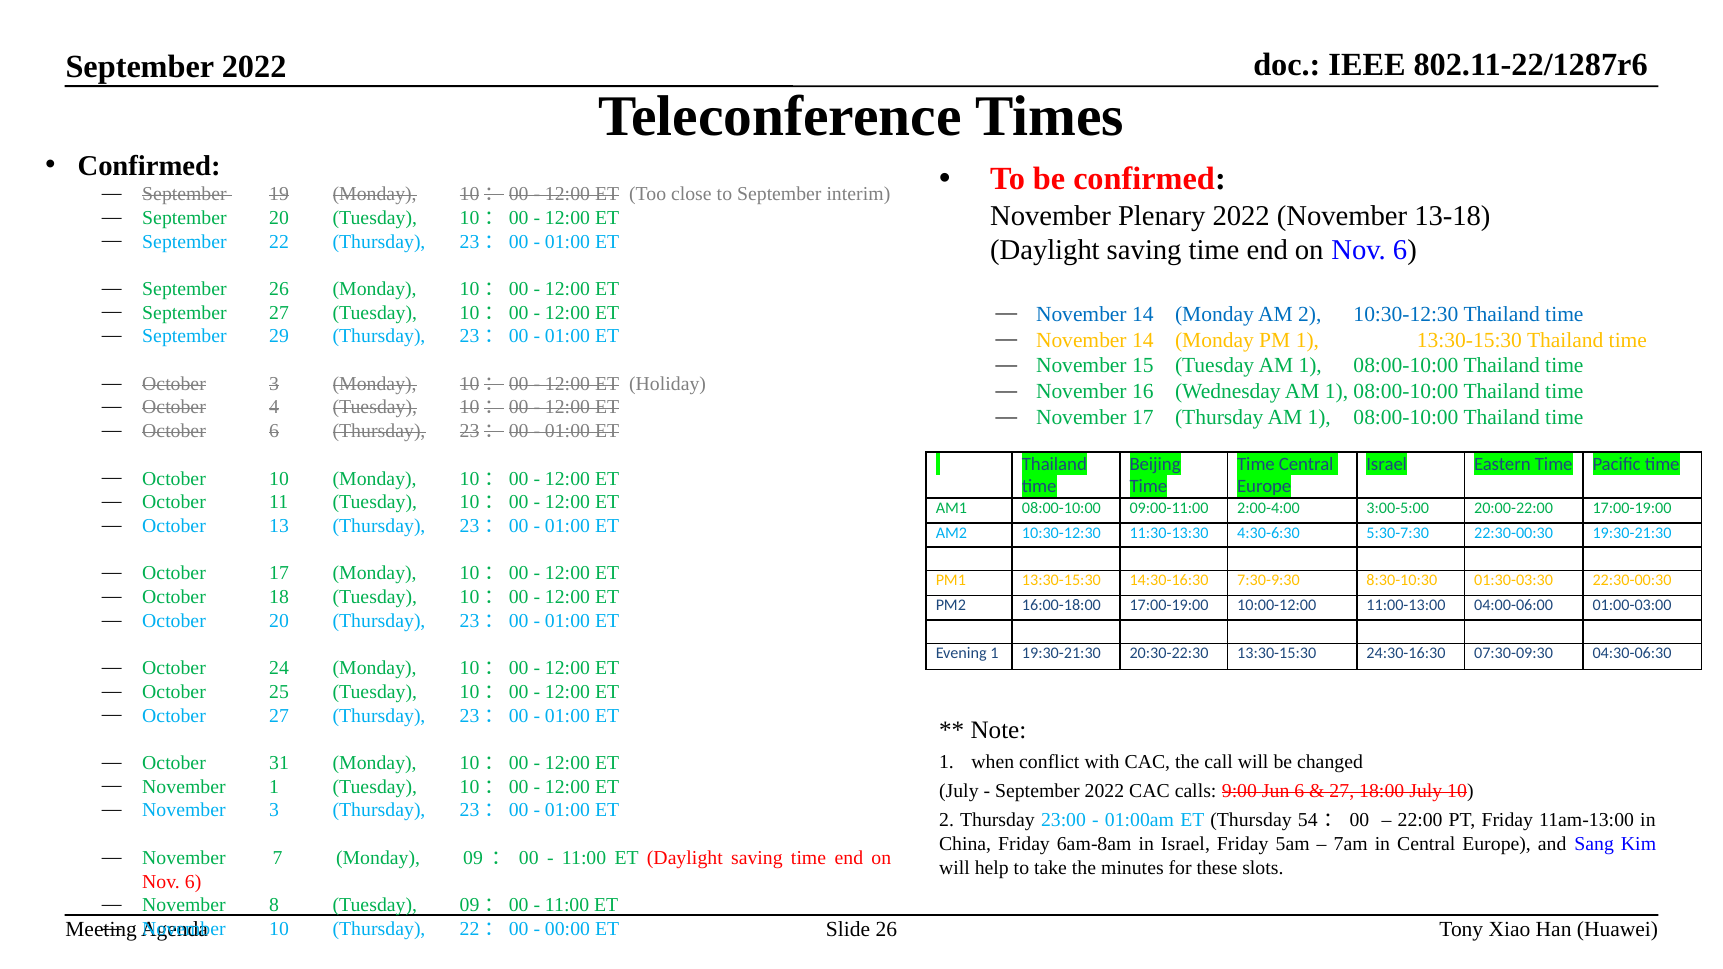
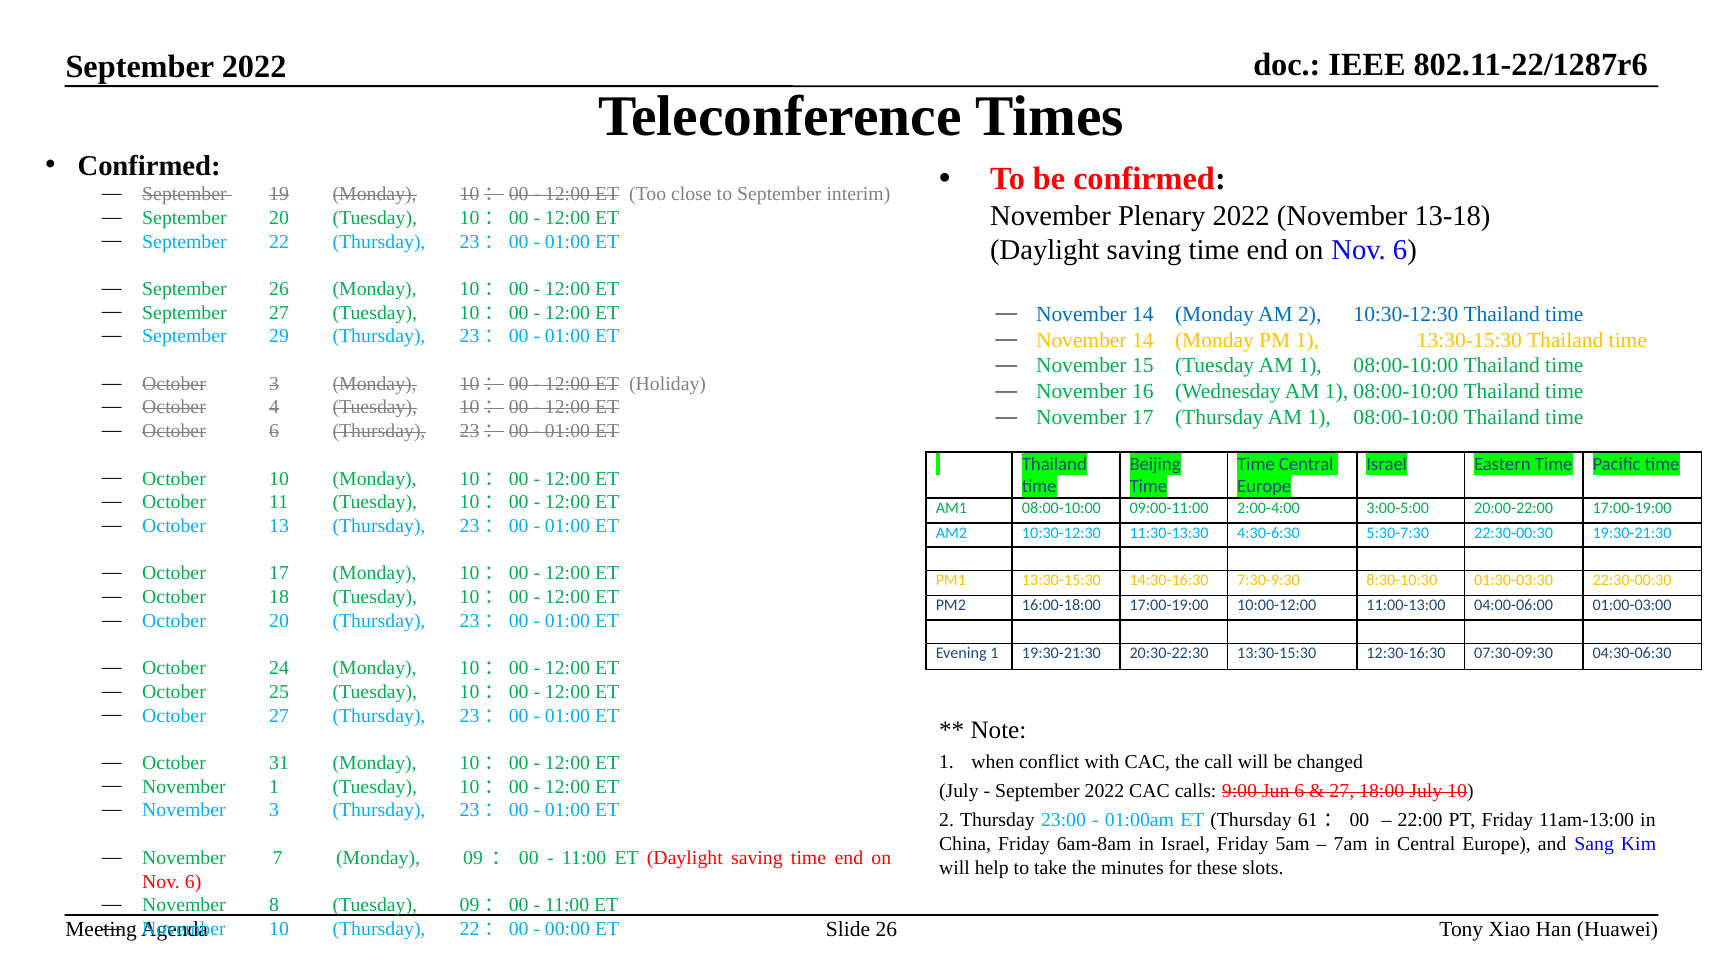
24:30-16:30: 24:30-16:30 -> 12:30-16:30 (1406, 653)
54: 54 -> 61 (1308, 820)
